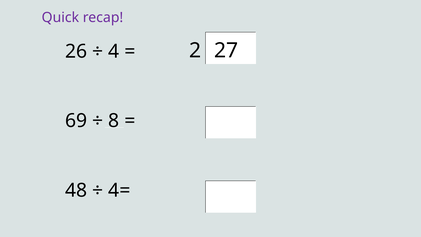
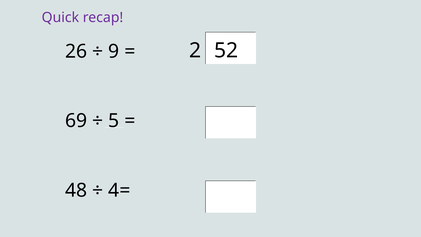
27: 27 -> 52 (226, 50)
4: 4 -> 9 (114, 51)
8: 8 -> 5 (114, 121)
